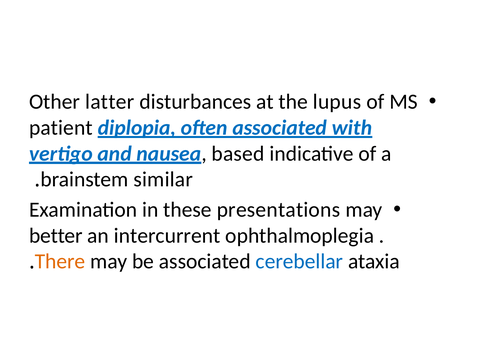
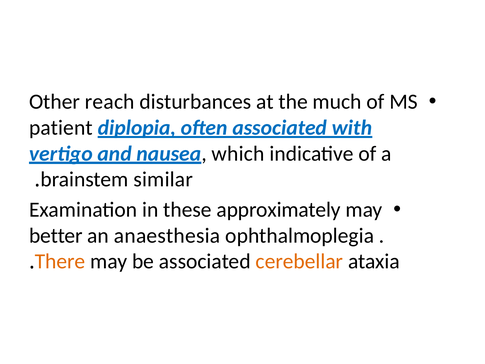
latter: latter -> reach (110, 102)
lupus: lupus -> much (337, 102)
based: based -> which (238, 153)
presentations: presentations -> approximately (279, 210)
intercurrent: intercurrent -> anaesthesia (167, 235)
cerebellar colour: blue -> orange (299, 261)
